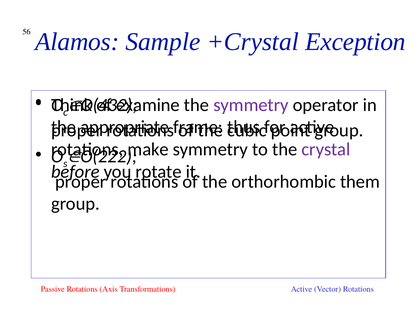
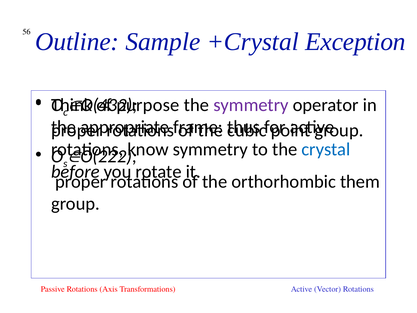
Alamos: Alamos -> Outline (77, 42)
examine: examine -> purpose (148, 105)
make: make -> know (148, 149)
crystal colour: purple -> blue (326, 149)
